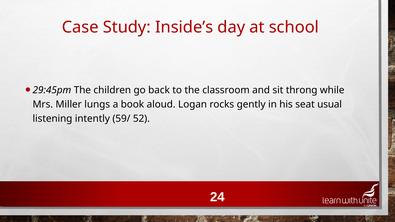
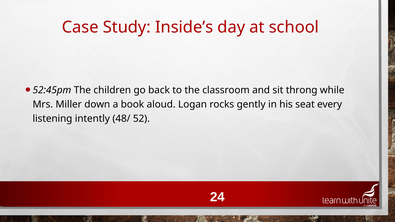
29:45pm: 29:45pm -> 52:45pm (52, 90)
lungs: lungs -> down (97, 104)
usual: usual -> every (330, 104)
59/: 59/ -> 48/ (121, 119)
